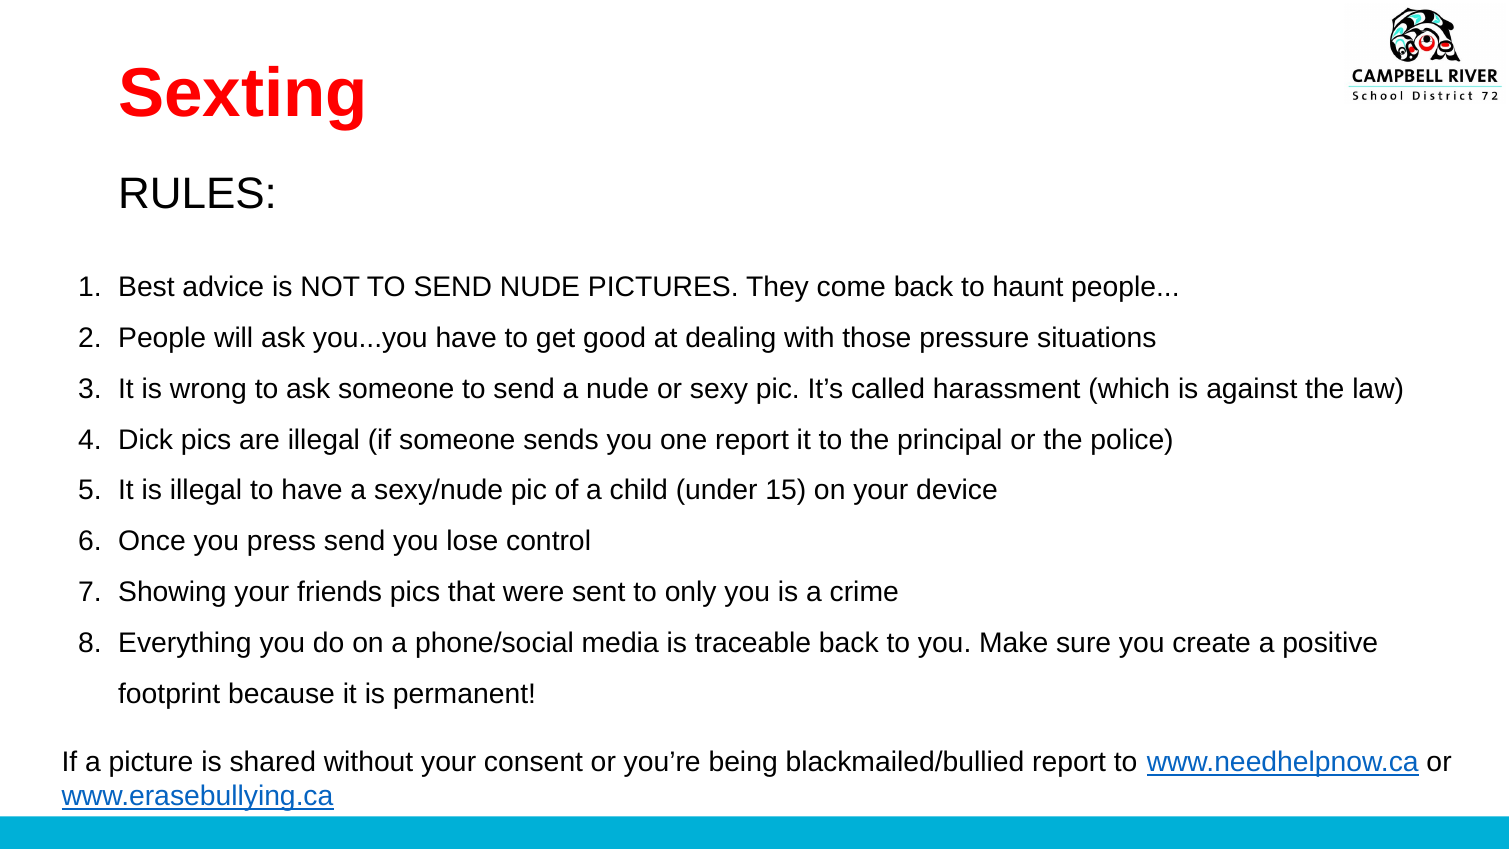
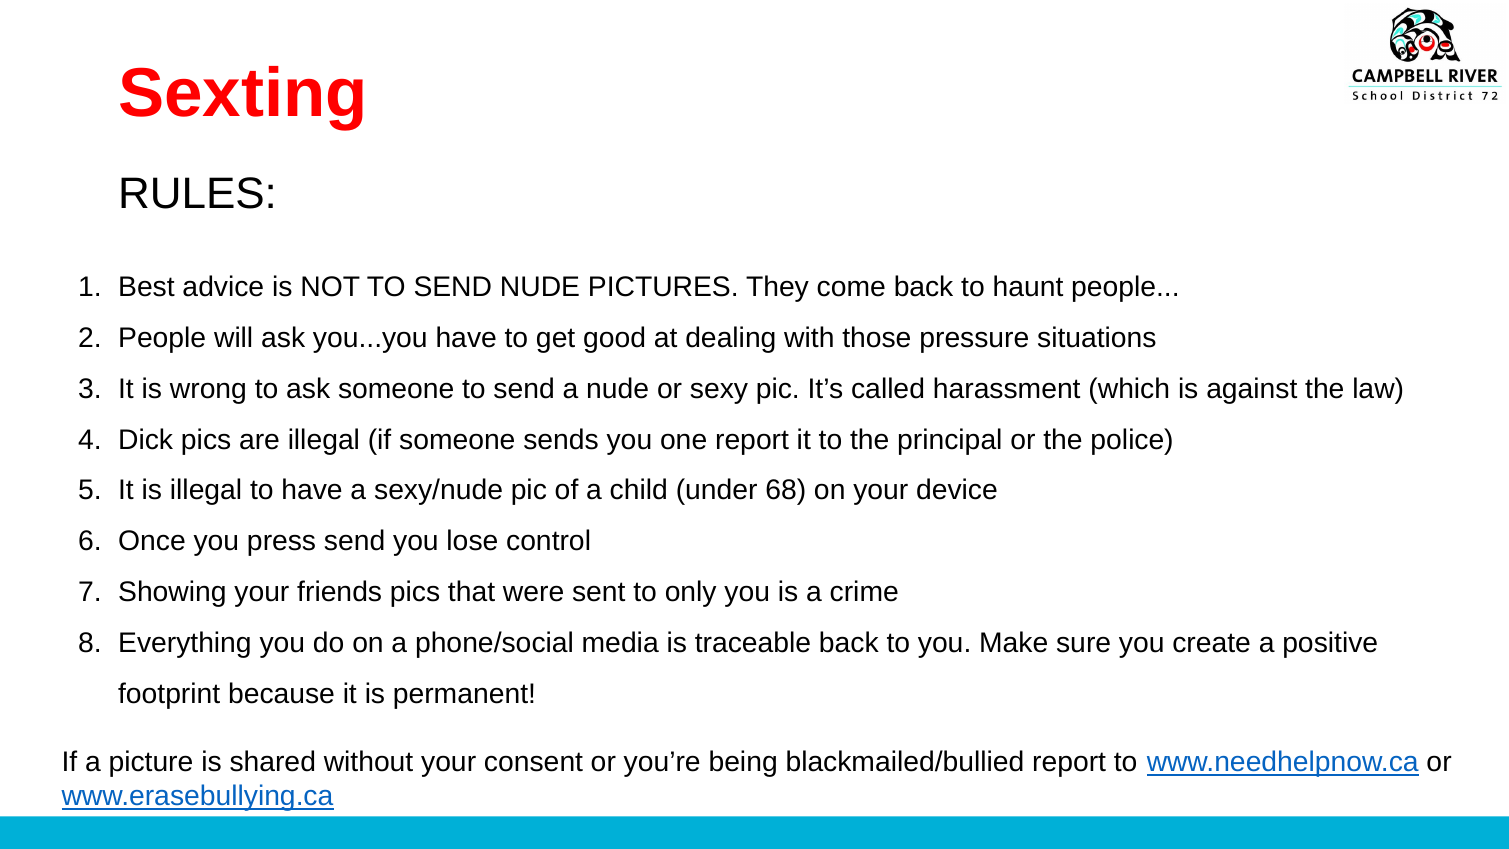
15: 15 -> 68 (786, 491)
